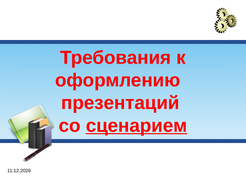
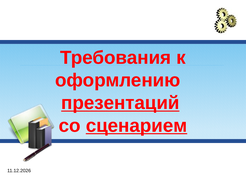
презентаций underline: none -> present (120, 103)
